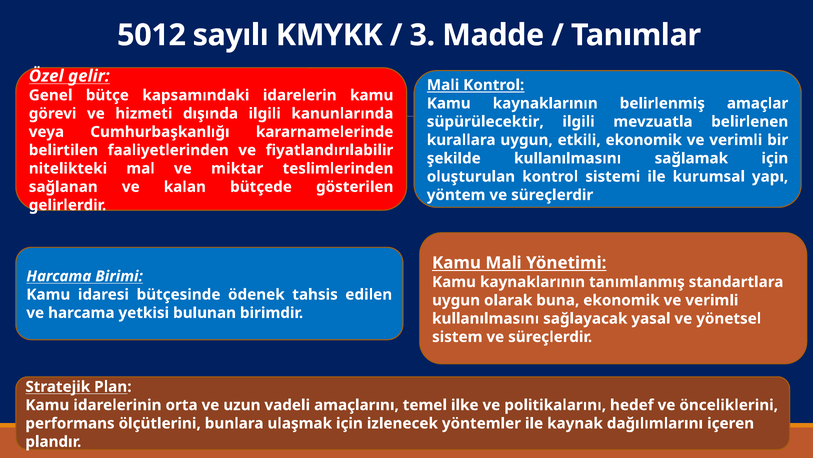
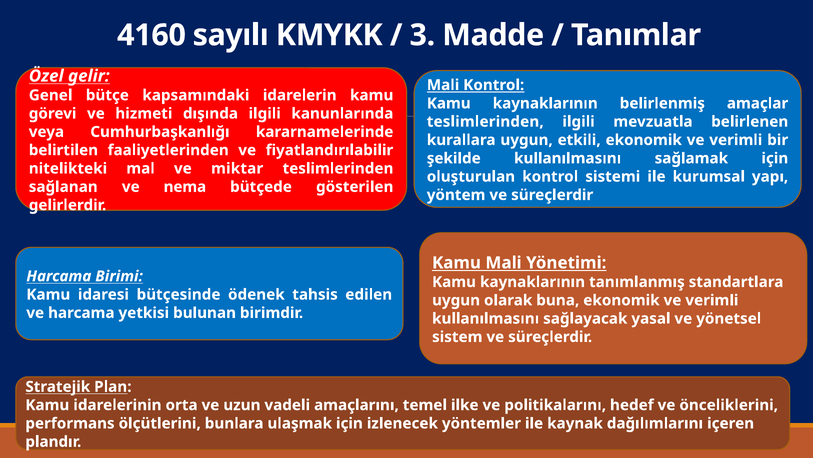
5012: 5012 -> 4160 (152, 35)
süpürülecektir: süpürülecektir -> teslimlerinden (485, 122)
kalan: kalan -> nema (185, 187)
